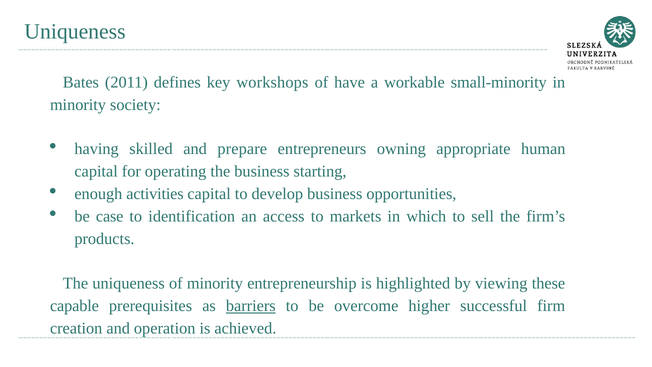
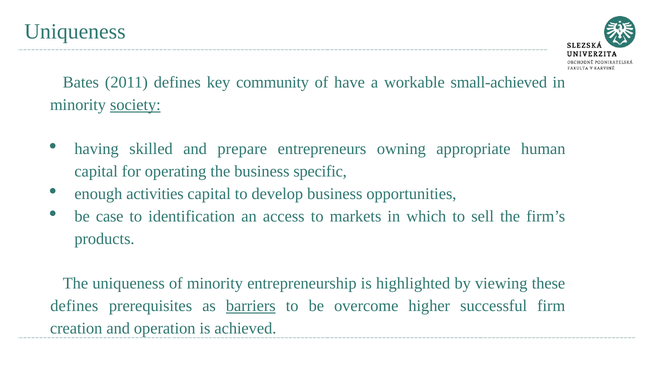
workshops: workshops -> community (273, 82)
small-minority: small-minority -> small-achieved (499, 82)
society underline: none -> present (135, 105)
starting: starting -> specific (320, 171)
capable: capable -> defines (74, 306)
